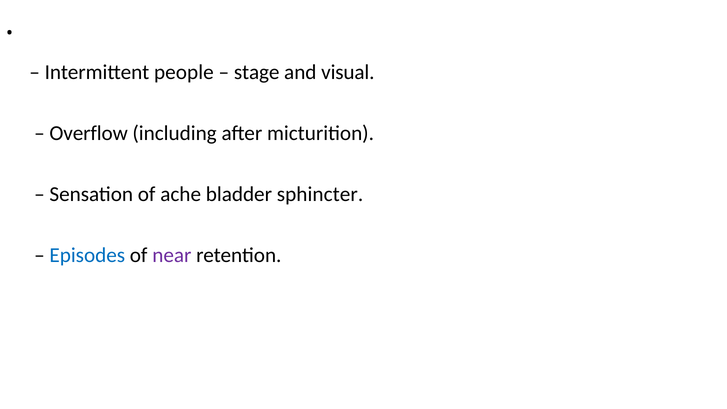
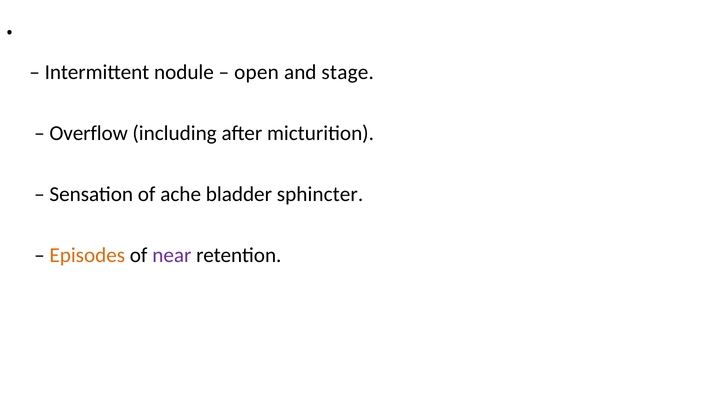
people: people -> nodule (184, 72)
stage: stage -> open (257, 72)
visual: visual -> stage (348, 72)
Episodes colour: blue -> orange (87, 255)
